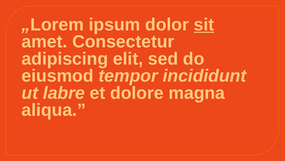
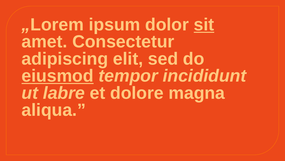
eiusmod underline: none -> present (58, 76)
